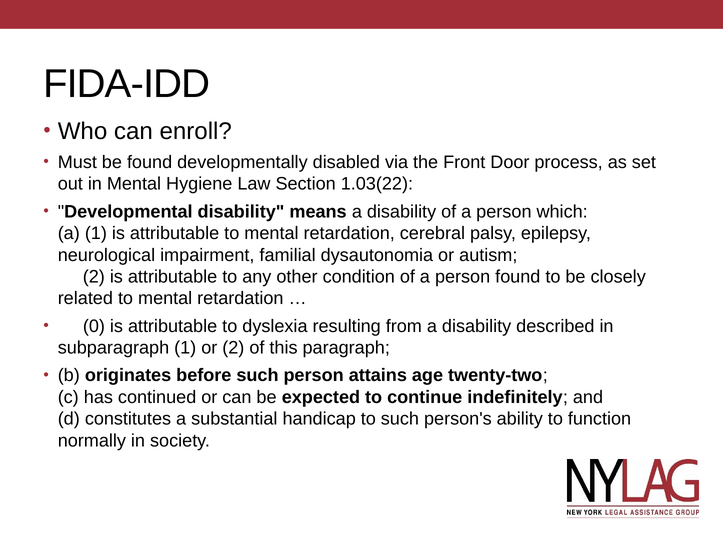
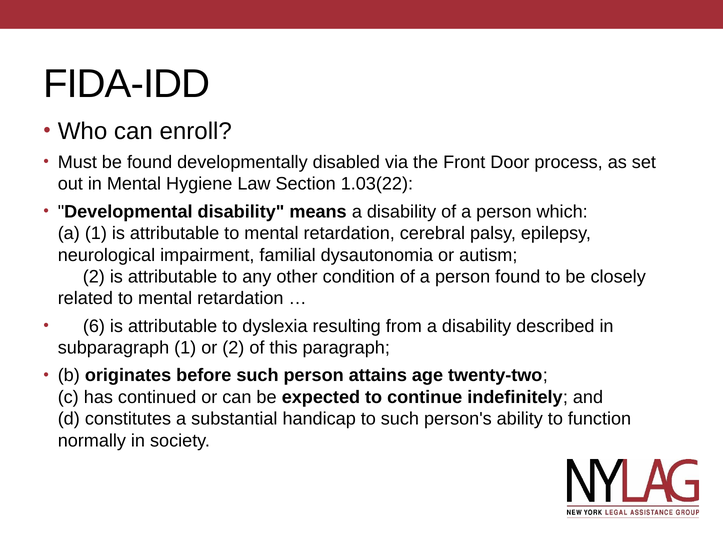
0: 0 -> 6 (94, 326)
